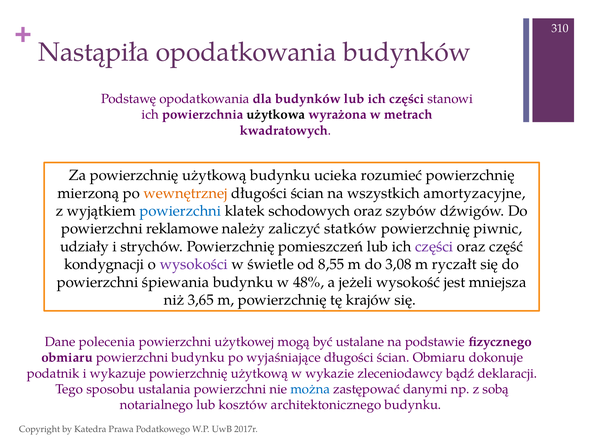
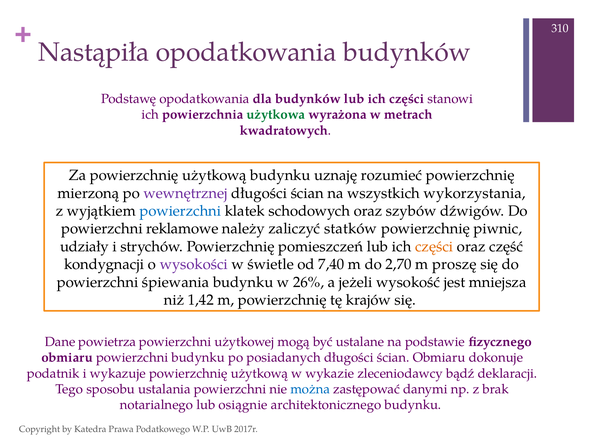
użytkowa colour: black -> green (276, 114)
ucieka: ucieka -> uznaję (336, 175)
wewnętrznej colour: orange -> purple (186, 193)
amortyzacyjne: amortyzacyjne -> wykorzystania (475, 193)
części colour: purple -> orange (434, 246)
8,55: 8,55 -> 7,40 (331, 264)
3,08: 3,08 -> 2,70 (399, 264)
ryczałt: ryczałt -> proszę (454, 264)
48%: 48% -> 26% (309, 282)
3,65: 3,65 -> 1,42 (201, 300)
polecenia: polecenia -> powietrza (107, 342)
wyjaśniające: wyjaśniające -> posiadanych (284, 357)
sobą: sobą -> brak (496, 389)
kosztów: kosztów -> osiągnie (243, 405)
